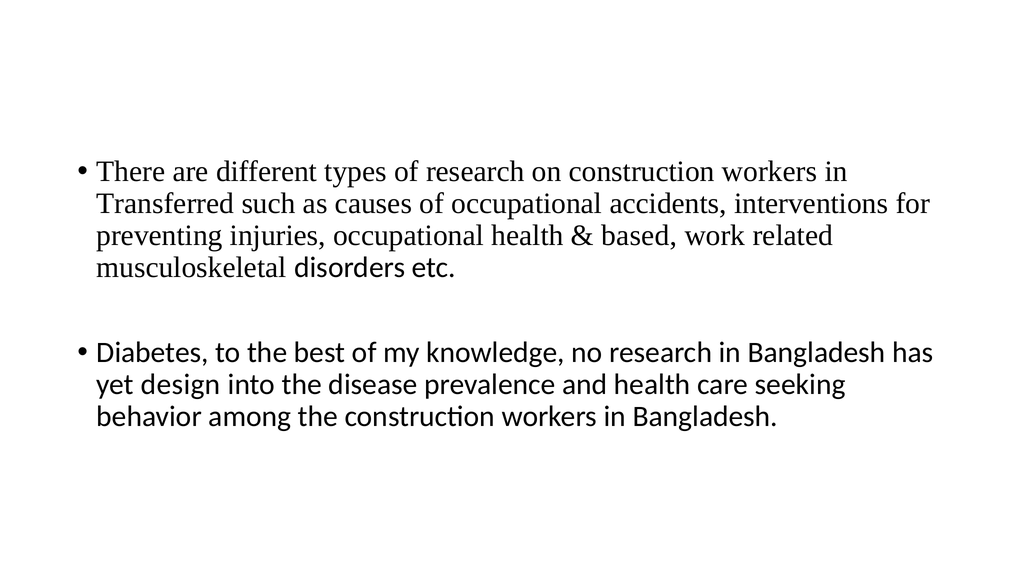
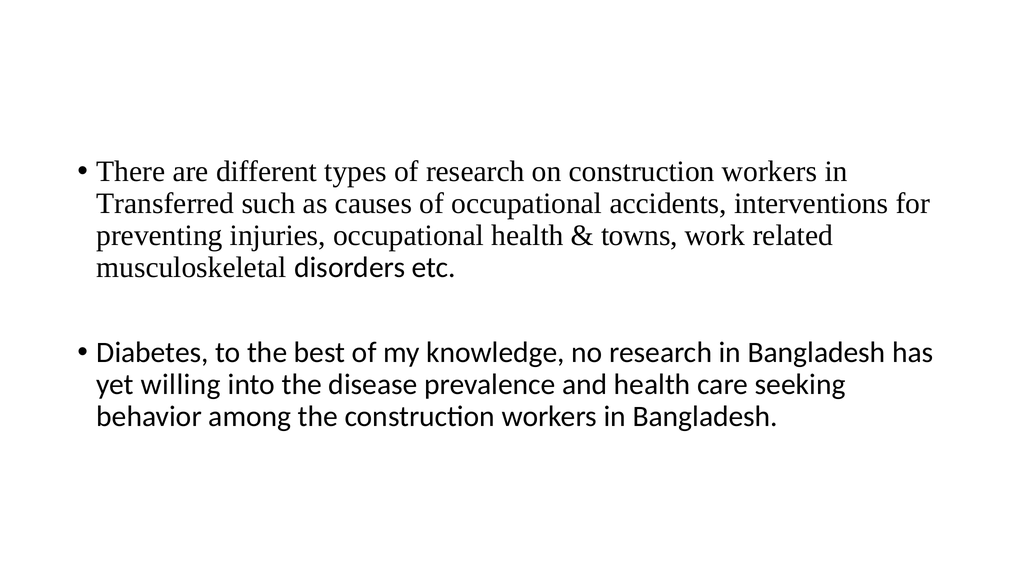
based: based -> towns (639, 236)
design: design -> willing (181, 385)
